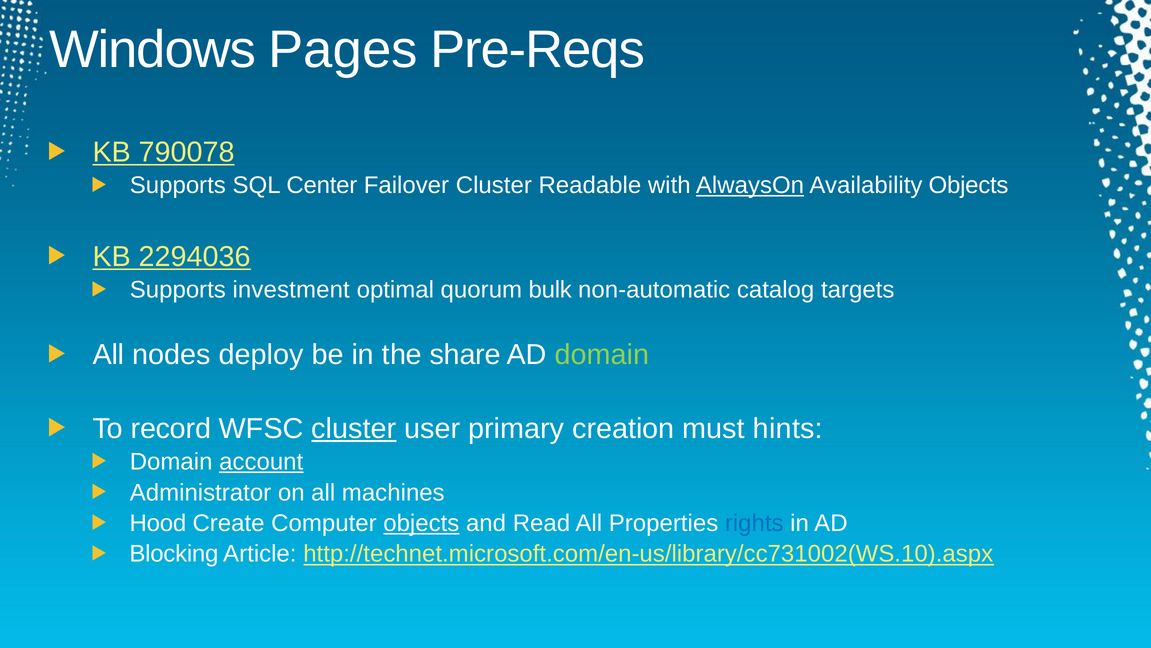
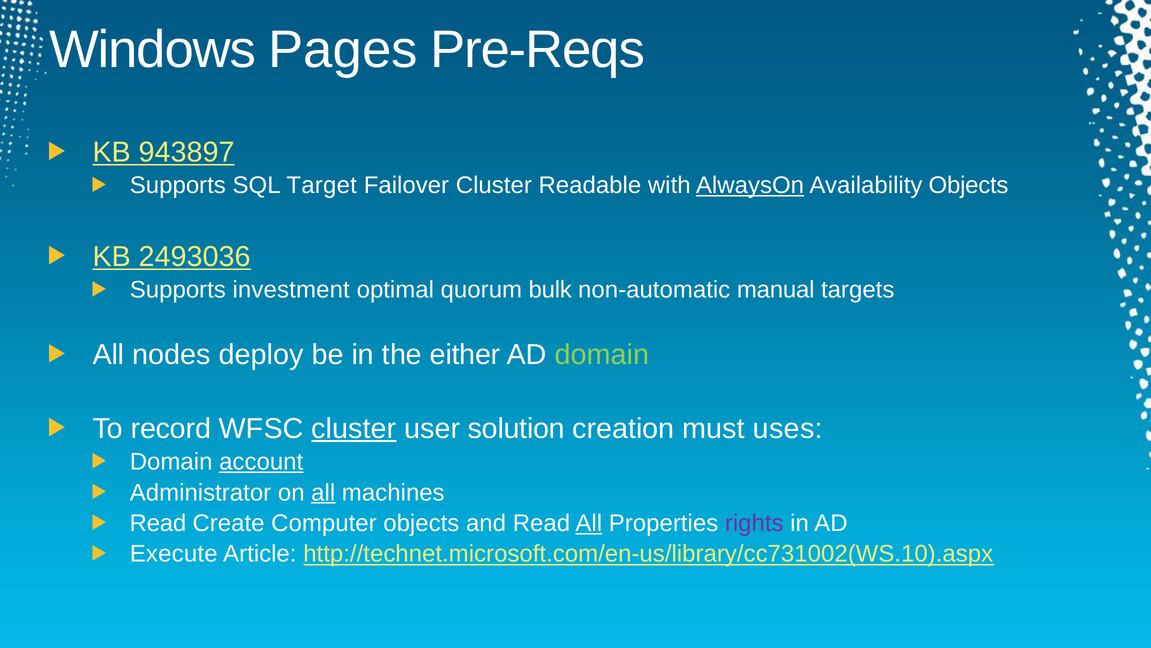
790078: 790078 -> 943897 (187, 152)
Center: Center -> Target (322, 185)
2294036: 2294036 -> 2493036 (195, 256)
catalog: catalog -> manual (776, 290)
share: share -> either (465, 355)
primary: primary -> solution (516, 428)
hints: hints -> uses (788, 428)
all underline: none -> present (323, 492)
Hood: Hood -> Read (158, 523)
objects underline: present -> none (421, 523)
All underline: none -> present (589, 523)
rights colour: blue -> purple (754, 523)
Blocking: Blocking -> Execute (174, 554)
